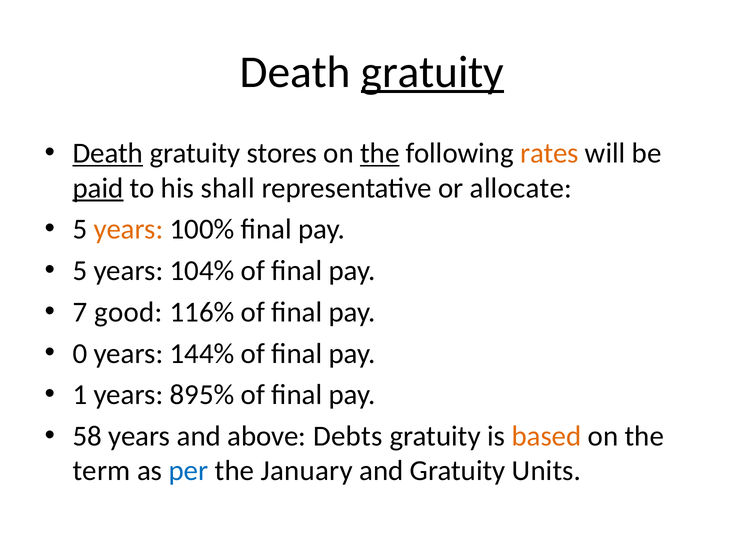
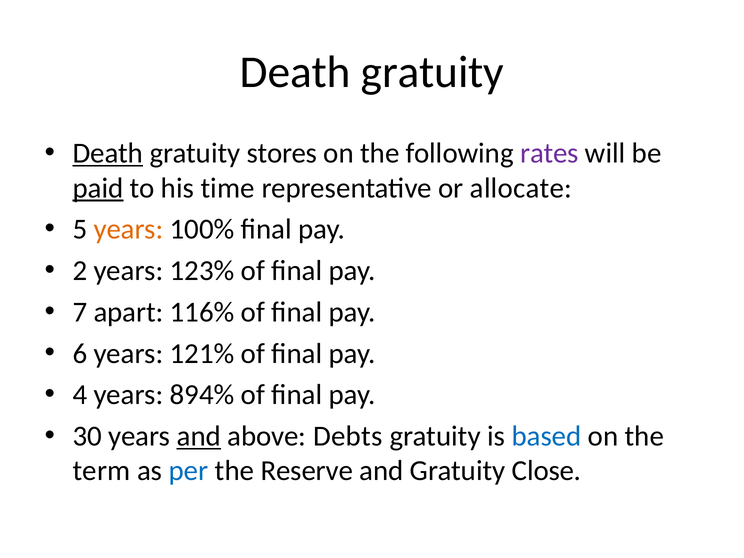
gratuity underline: present -> none (432, 72)
the underline: present -> none (380, 153)
rates colour: orange -> purple (549, 153)
shall: shall -> time (228, 188)
5: 5 -> 2 (80, 271)
104%: 104% -> 123% (202, 271)
good: good -> apart (129, 312)
0: 0 -> 6 (80, 353)
144%: 144% -> 121% (202, 353)
1: 1 -> 4 (80, 395)
895%: 895% -> 894% (202, 395)
58: 58 -> 30 (87, 436)
and underline: none -> present (199, 436)
based colour: orange -> blue (547, 436)
January: January -> Reserve (307, 471)
Units: Units -> Close (547, 471)
